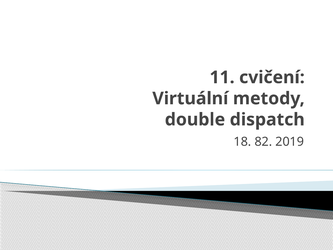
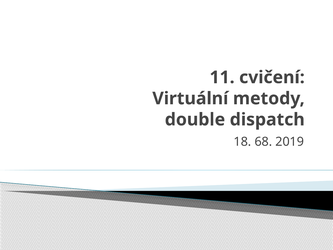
82: 82 -> 68 (263, 142)
